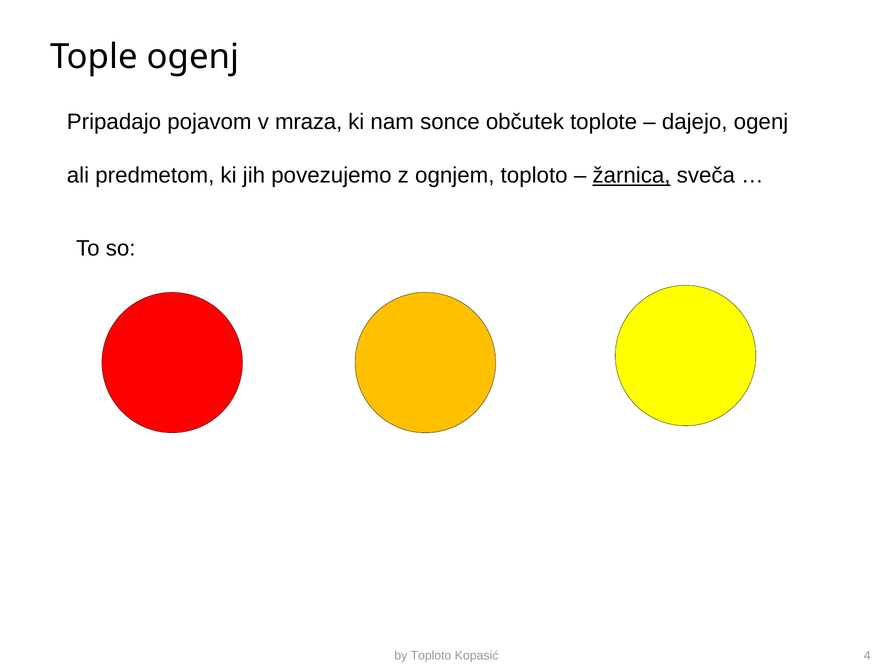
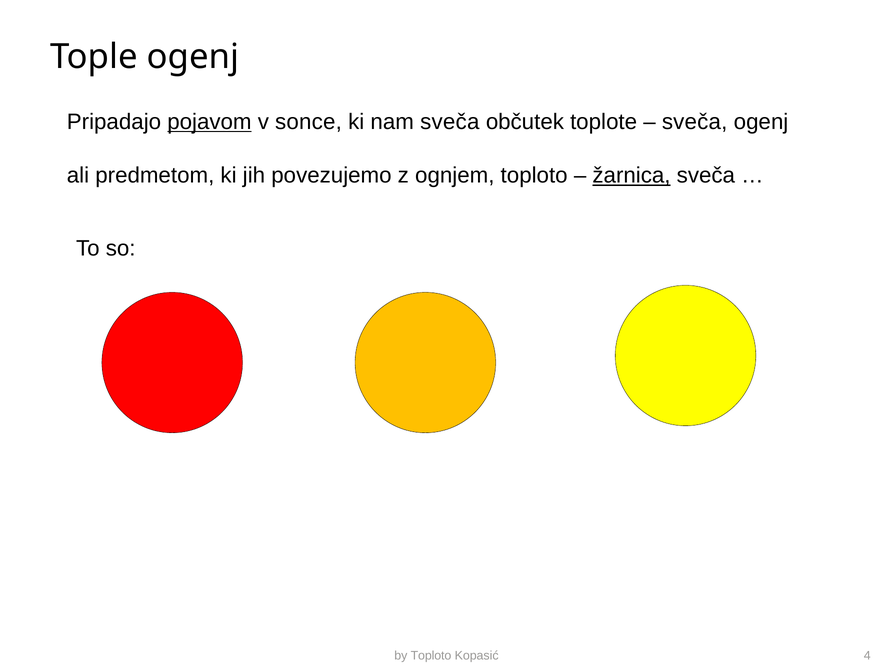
pojavom underline: none -> present (209, 122)
mraza: mraza -> sonce (308, 122)
nam sonce: sonce -> sveča (450, 122)
dajejo: dajejo -> sveča (695, 122)
